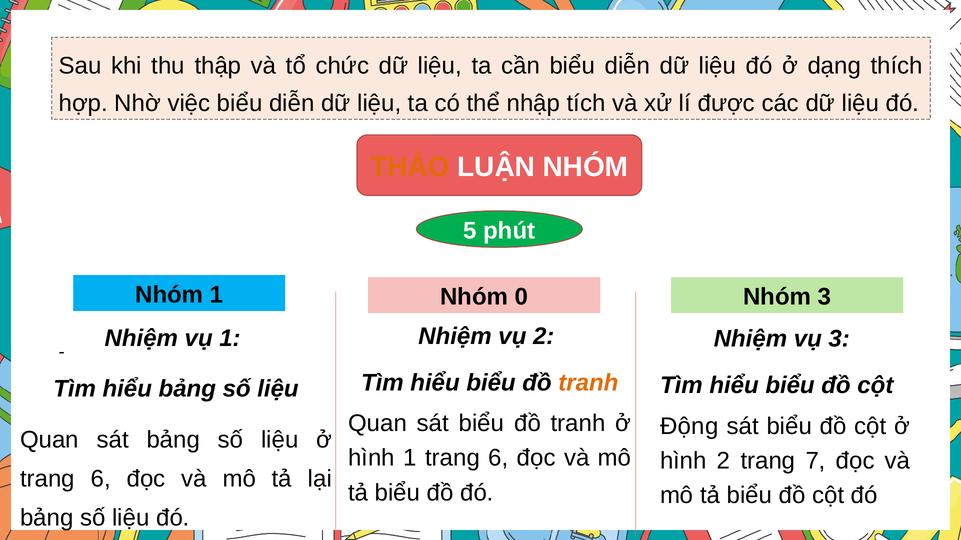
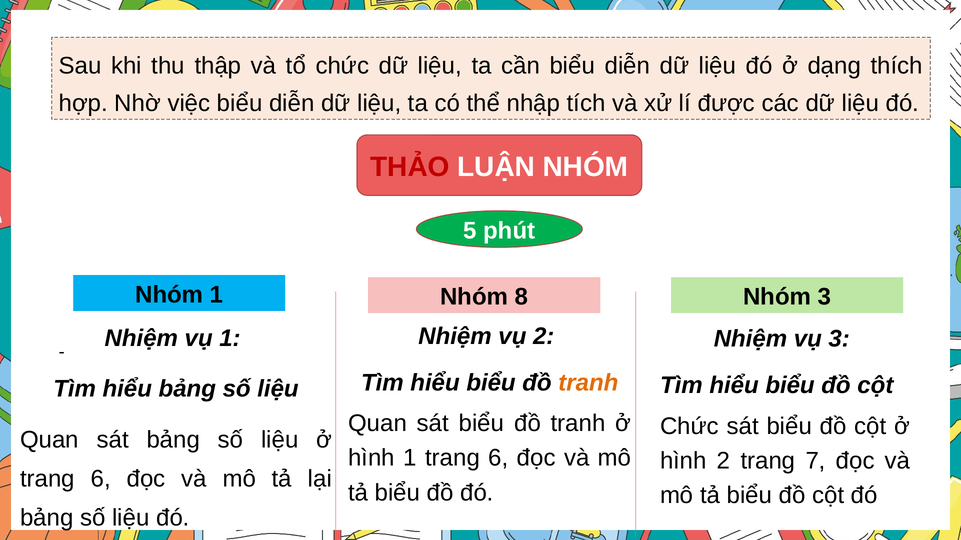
THẢO colour: orange -> red (410, 167)
0: 0 -> 8 (522, 297)
Động: Động -> Chức (689, 427)
